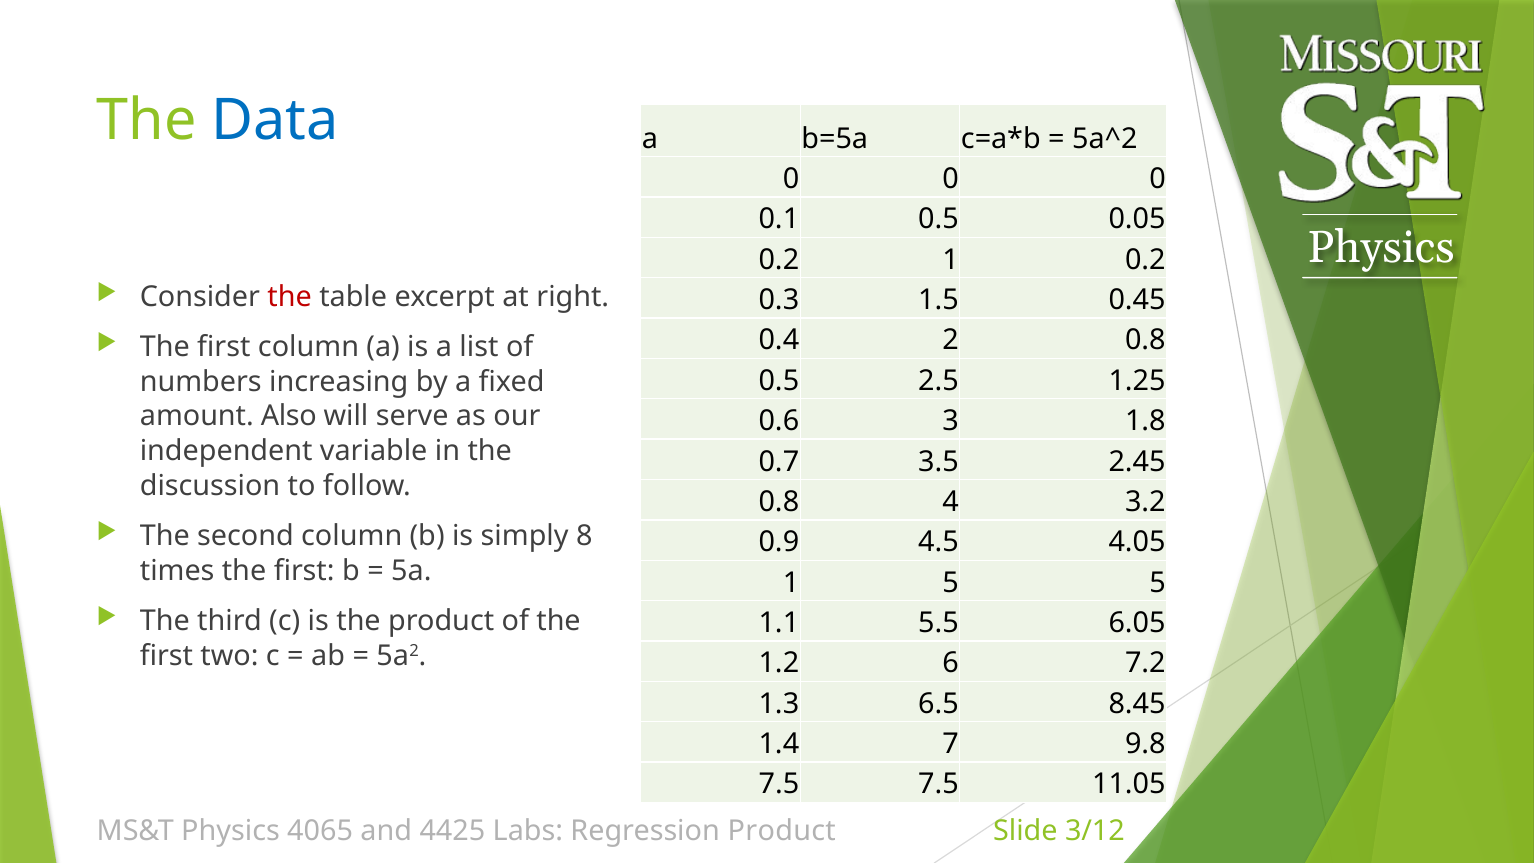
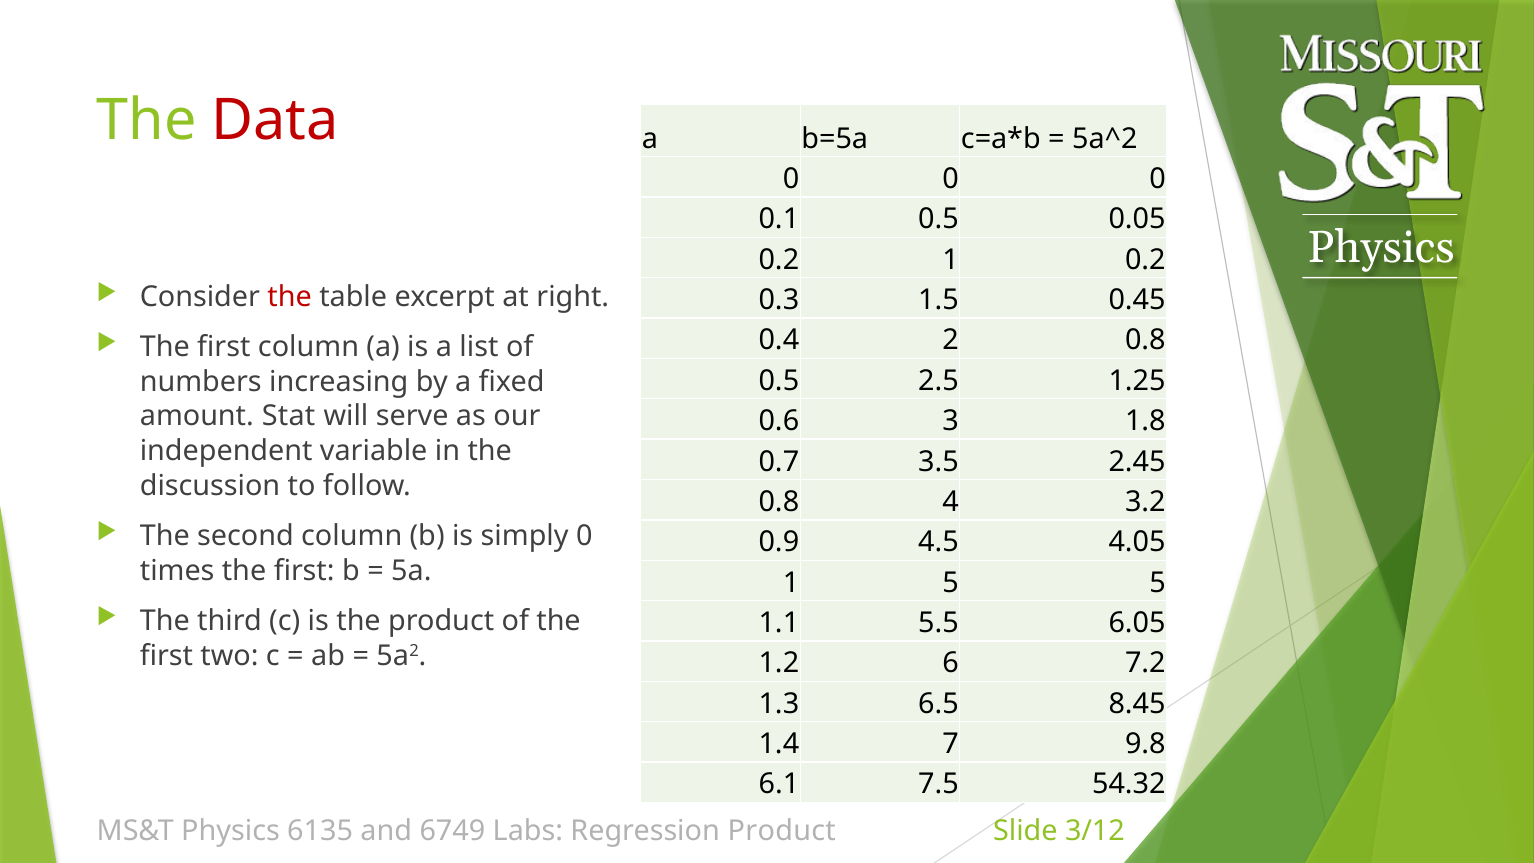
Data colour: blue -> red (275, 121)
Also: Also -> Stat (289, 416)
simply 8: 8 -> 0 (584, 536)
7.5: 7.5 -> 6.1 (779, 784)
11.05: 11.05 -> 54.32 (1129, 784)
4065: 4065 -> 6135 (320, 831)
4425: 4425 -> 6749 (452, 831)
